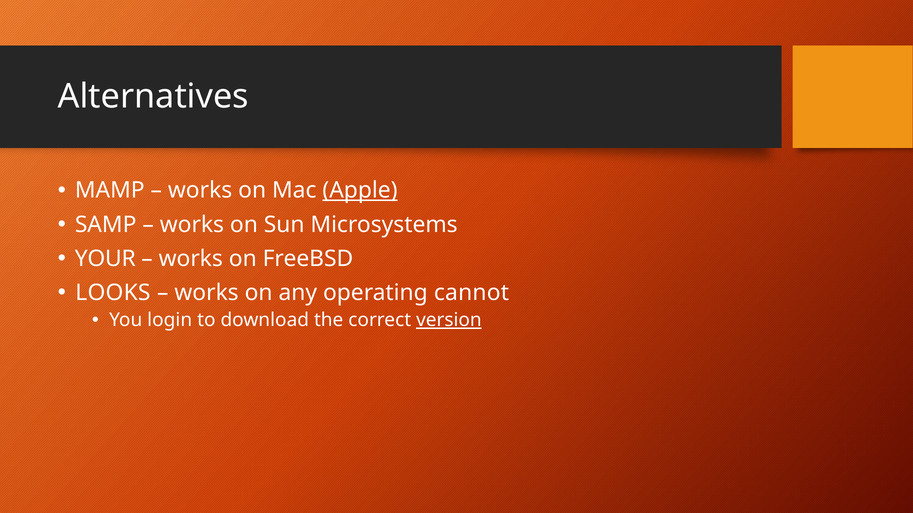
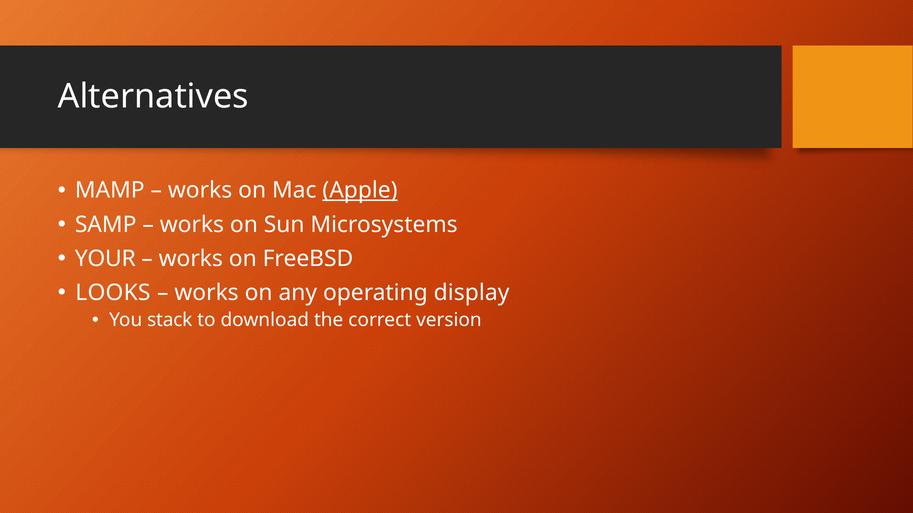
cannot: cannot -> display (472, 293)
login: login -> stack (170, 320)
version underline: present -> none (449, 320)
